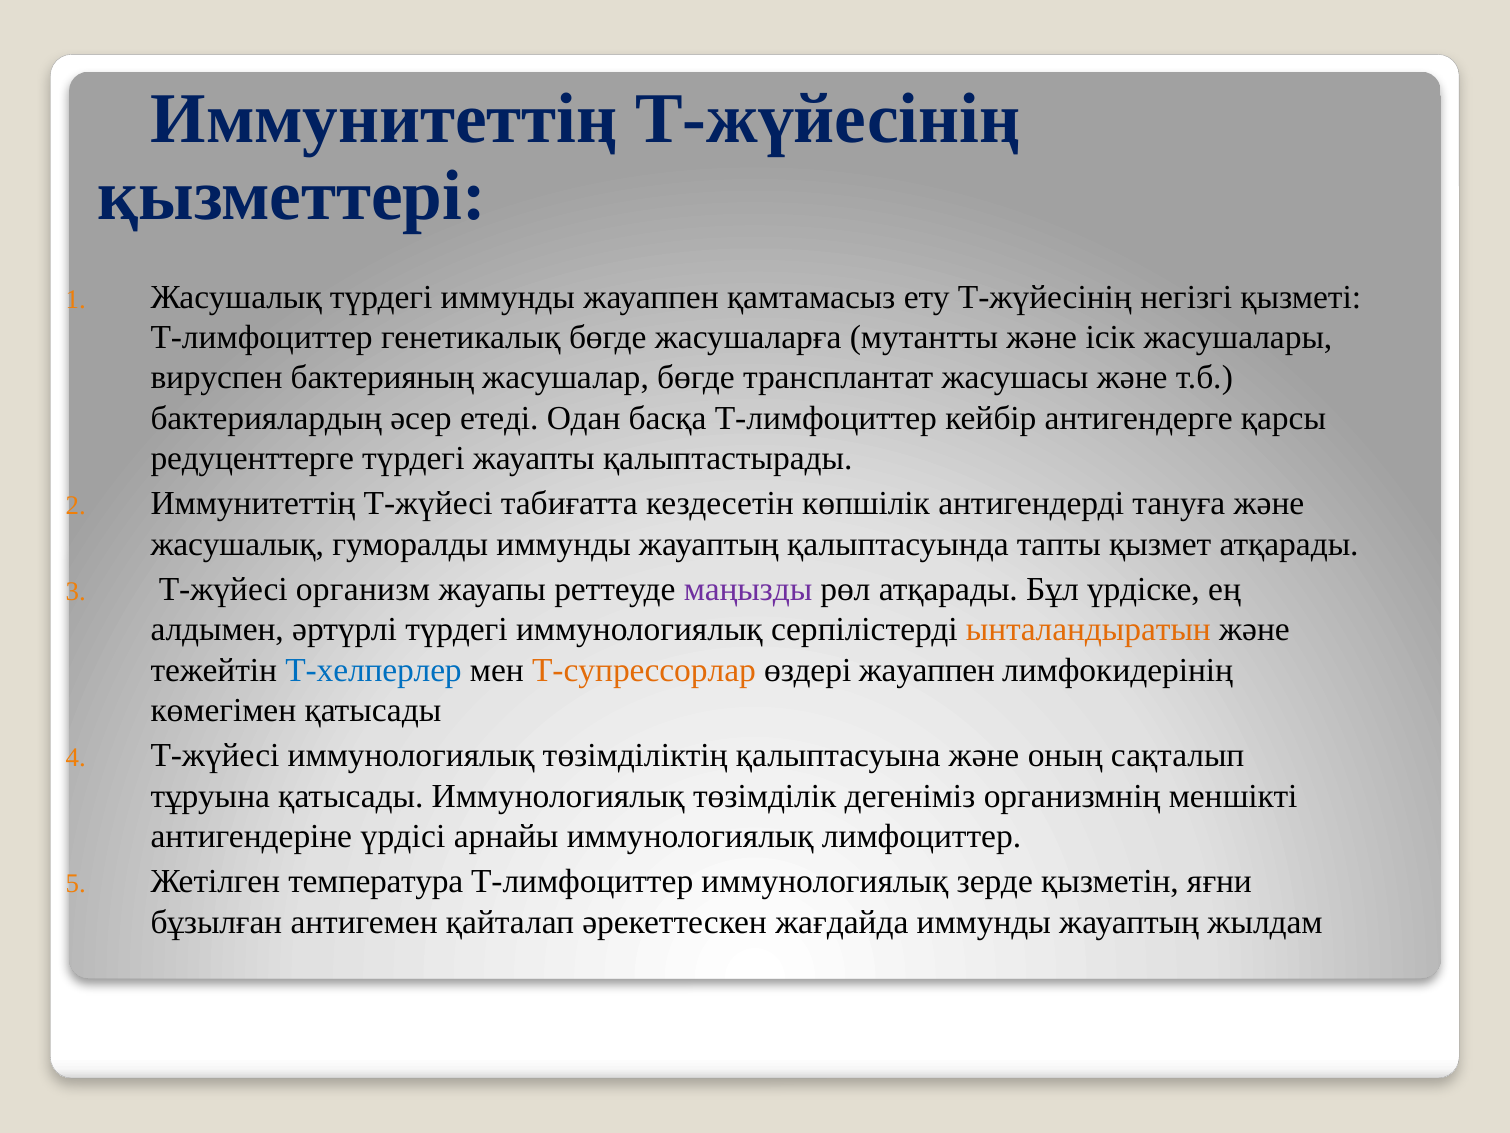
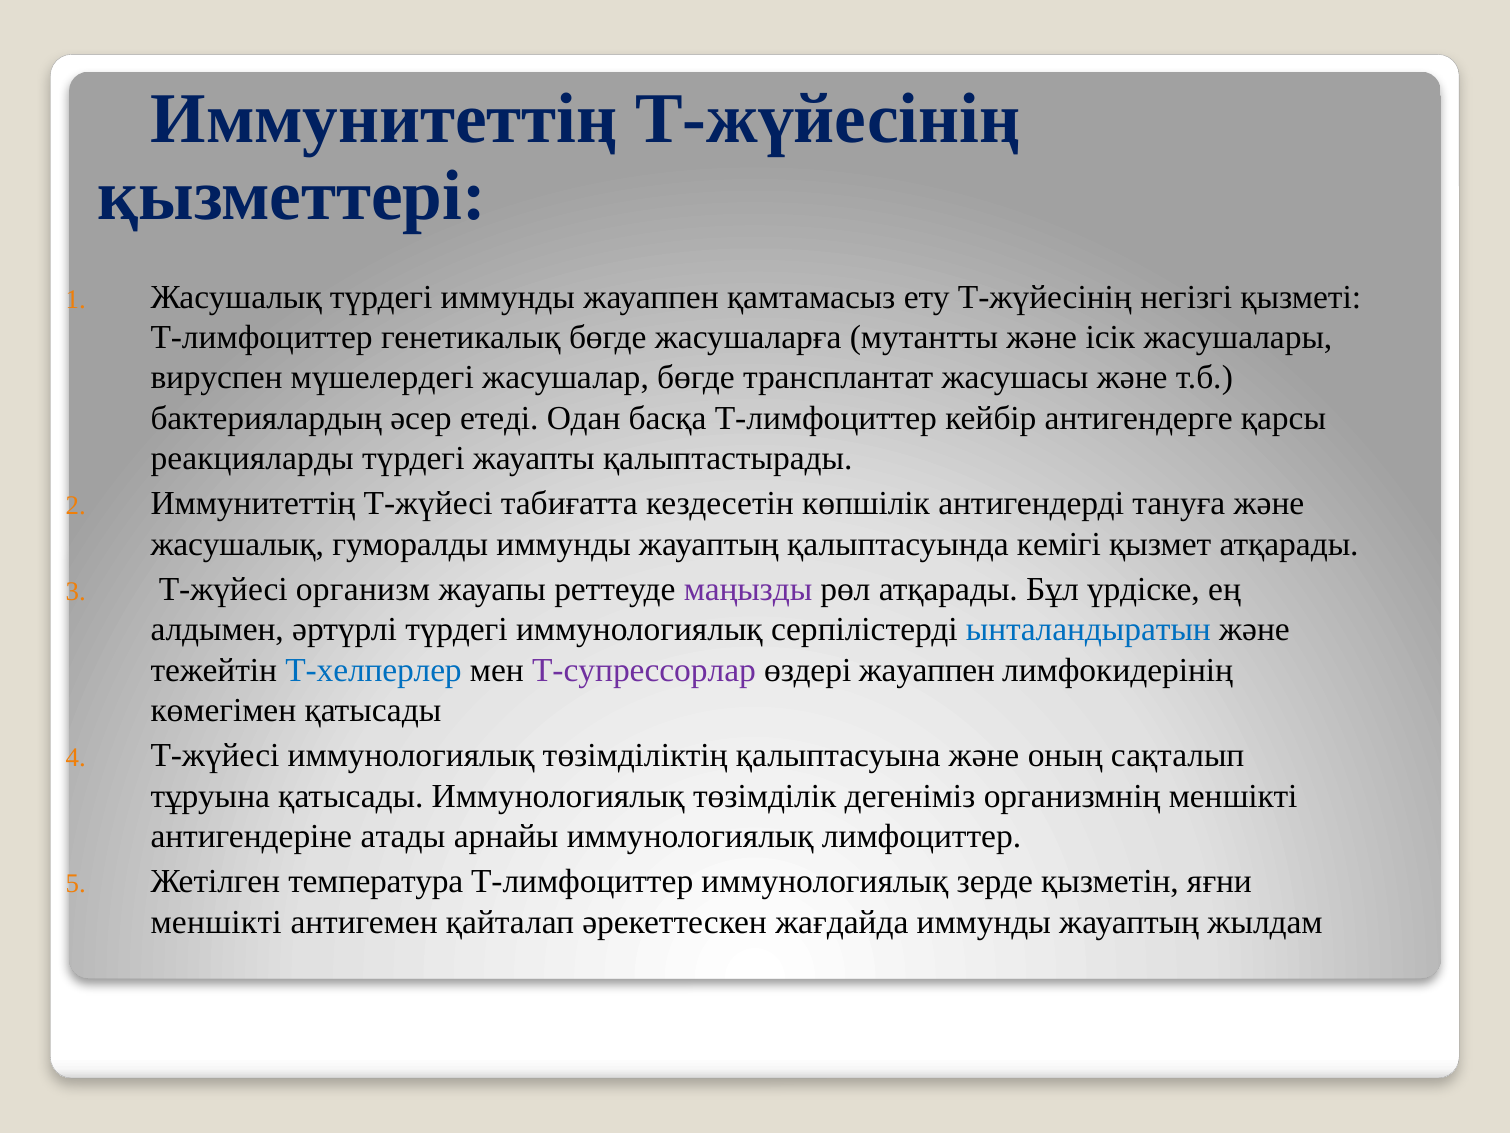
бактерияның: бактерияның -> мүшелердегі (382, 378)
редуценттерге: редуценттерге -> реакцияларды (252, 458)
тапты: тапты -> кемігі (1059, 544)
ынталандыратын colour: orange -> blue (1088, 630)
Т-супрессорлар colour: orange -> purple (644, 670)
үрдісі: үрдісі -> атады (403, 836)
бұзылған: бұзылған -> меншікті (216, 922)
